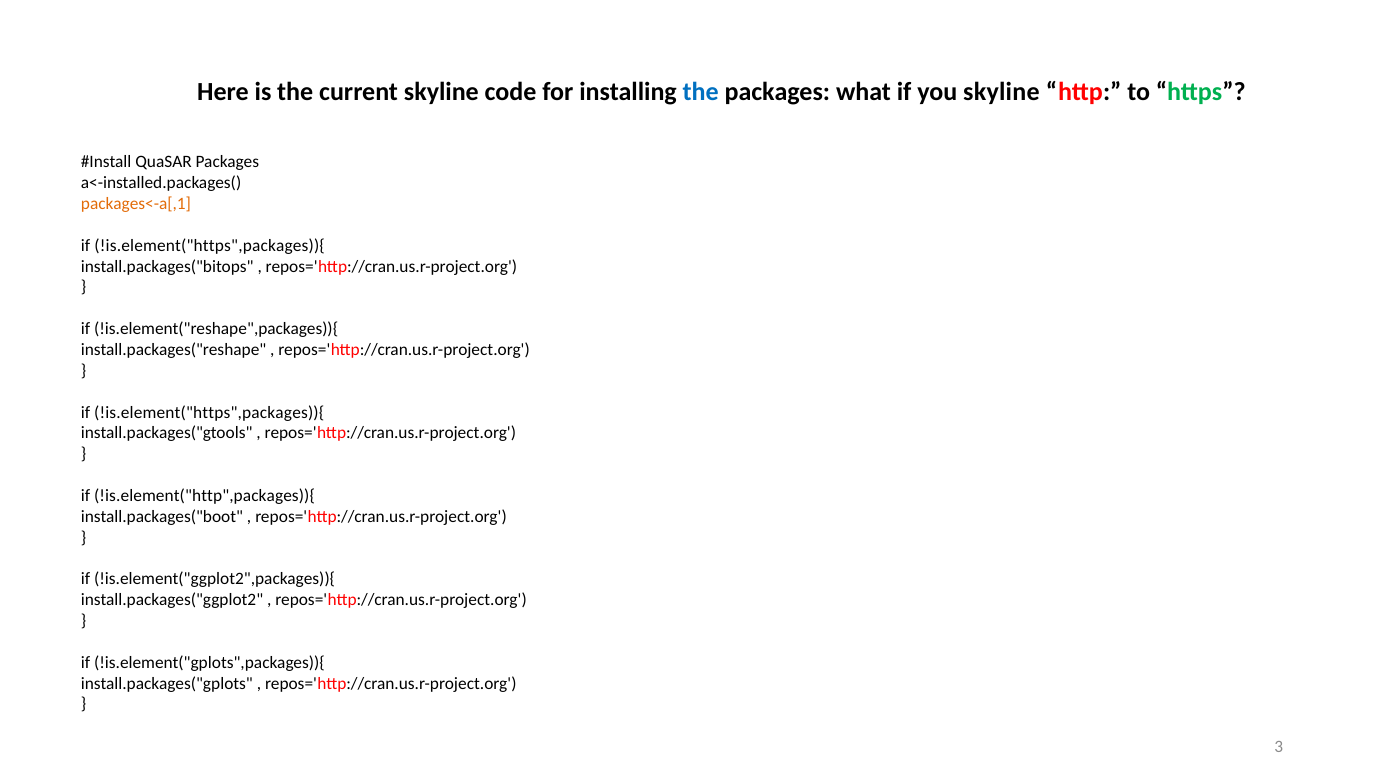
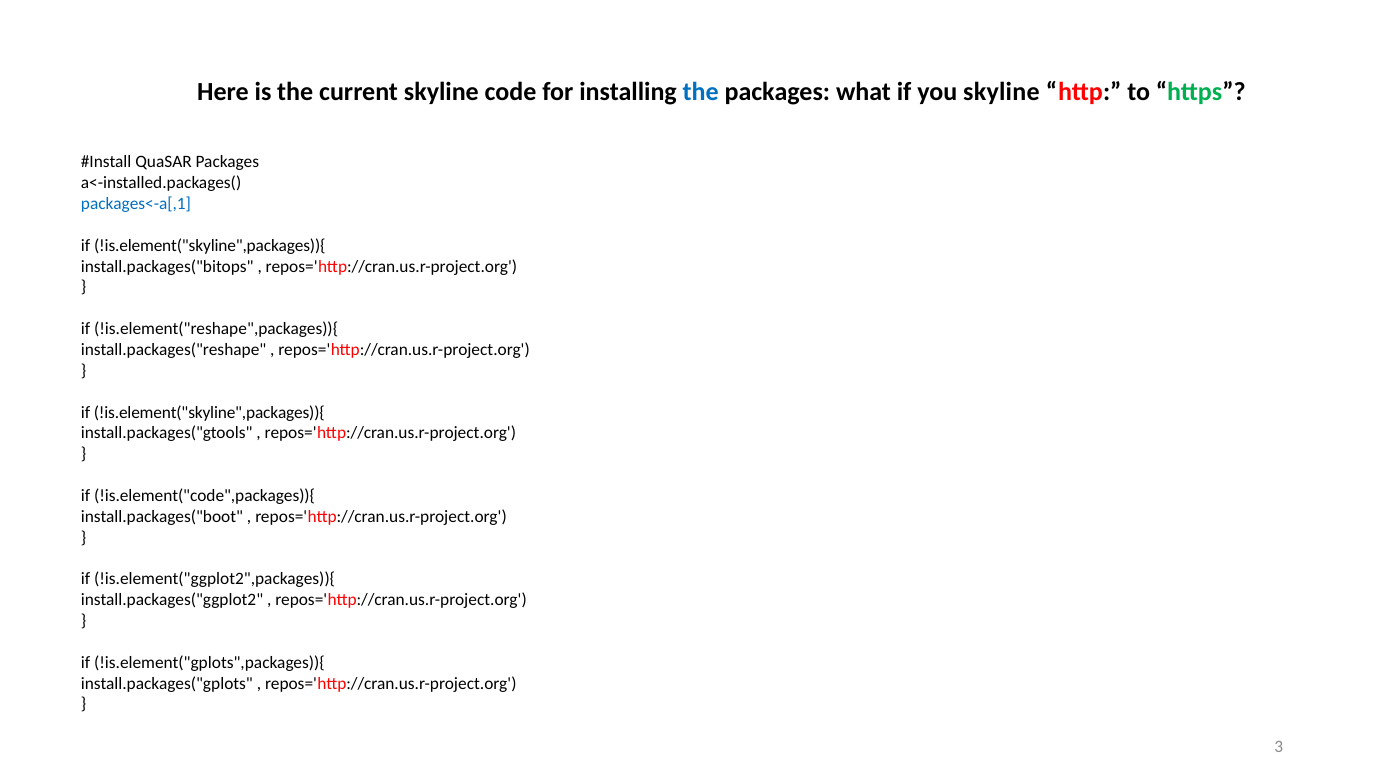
packages<-a[,1 colour: orange -> blue (136, 204)
!is.element("https",packages)){: !is.element("https",packages)){ -> !is.element("skyline",packages)){ (210, 245)
!is.element("https",packages)){: !is.element("https",packages)){ -> !is.element("skyline",packages)){ (209, 412)
!is.element("http",packages)){: !is.element("http",packages)){ -> !is.element("code",packages)){ (205, 495)
